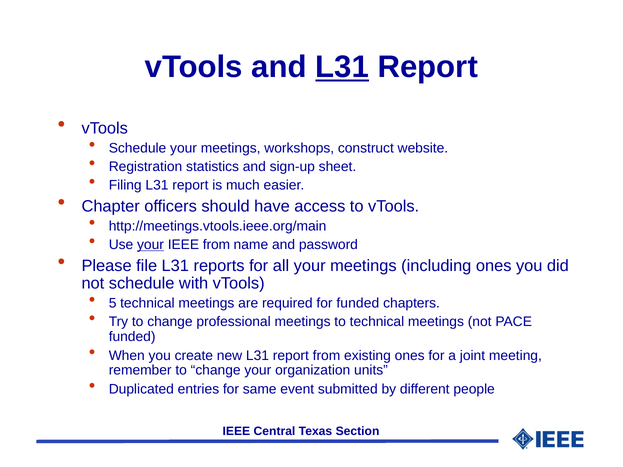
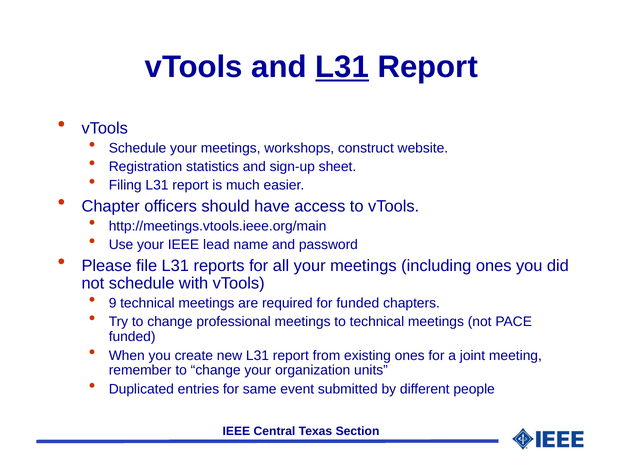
your underline: present -> none (151, 245)
IEEE from: from -> lead (216, 245)
5: 5 -> 9 (113, 303)
